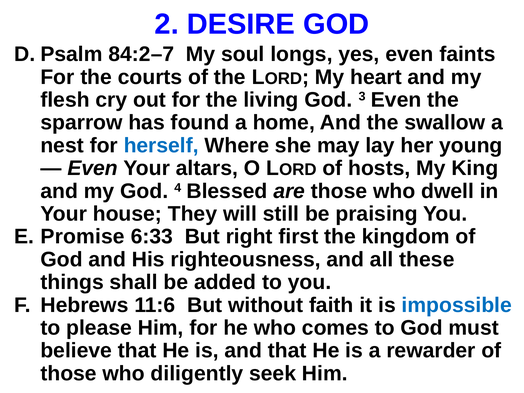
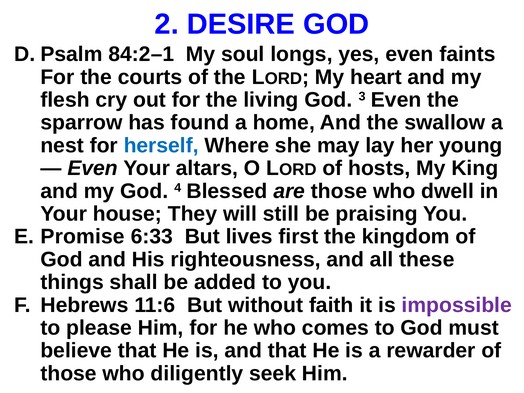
84:2–7: 84:2–7 -> 84:2–1 (141, 54)
right: right -> lives (249, 237)
impossible colour: blue -> purple (457, 305)
